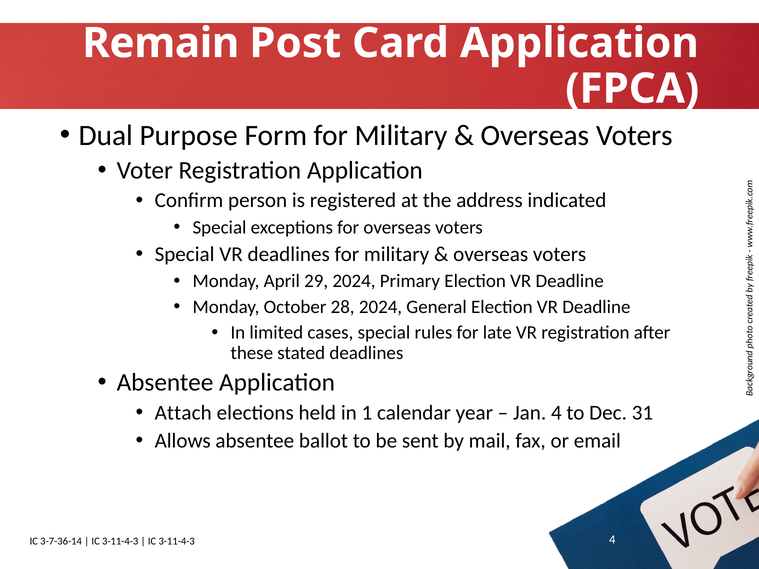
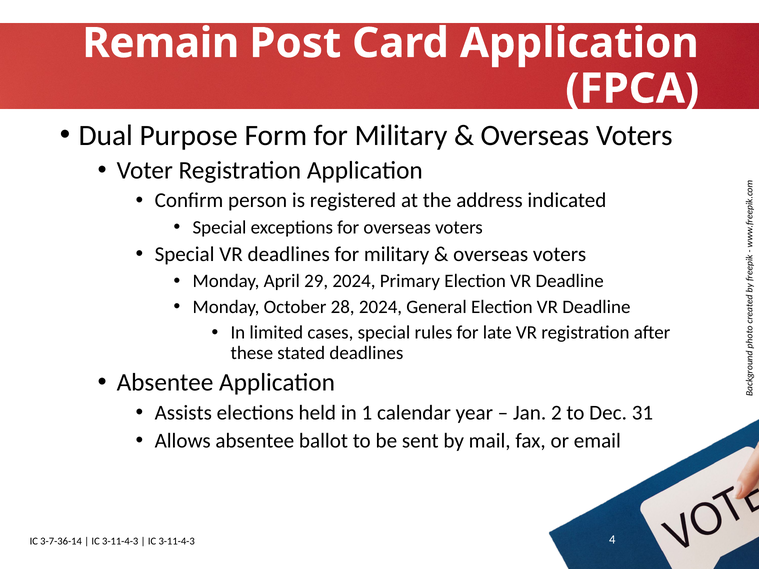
Attach: Attach -> Assists (183, 413)
Jan 4: 4 -> 2 (556, 413)
